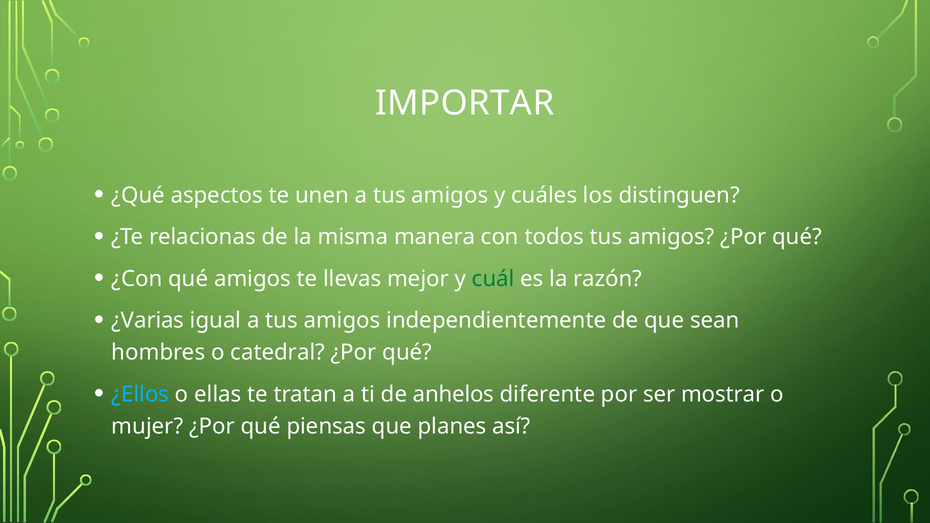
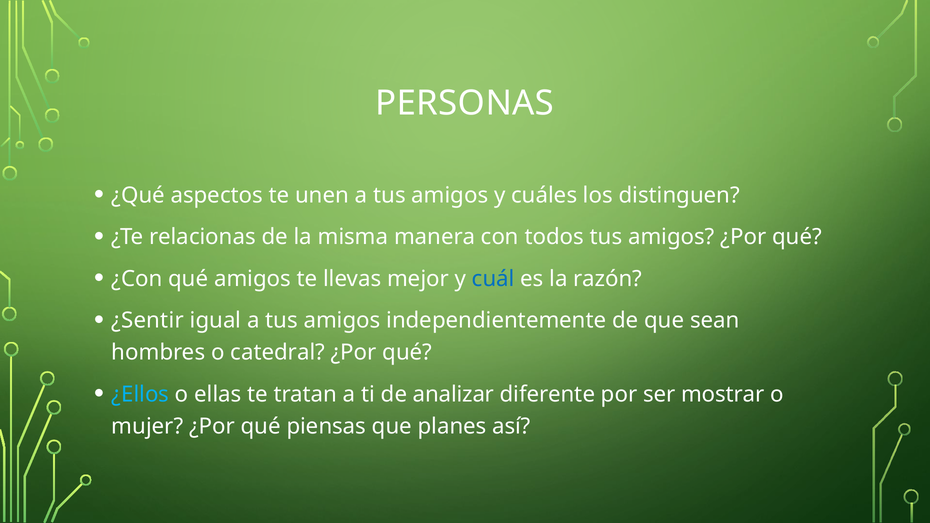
IMPORTAR: IMPORTAR -> PERSONAS (465, 103)
cuál colour: green -> blue (493, 279)
¿Varias: ¿Varias -> ¿Sentir (148, 321)
anhelos: anhelos -> analizar (453, 394)
